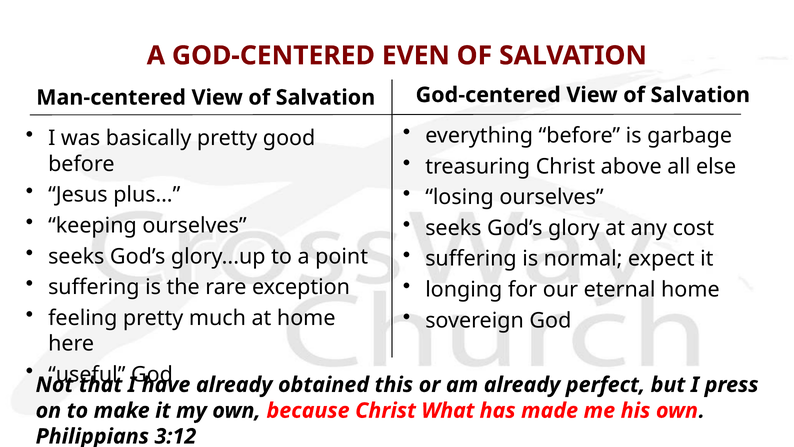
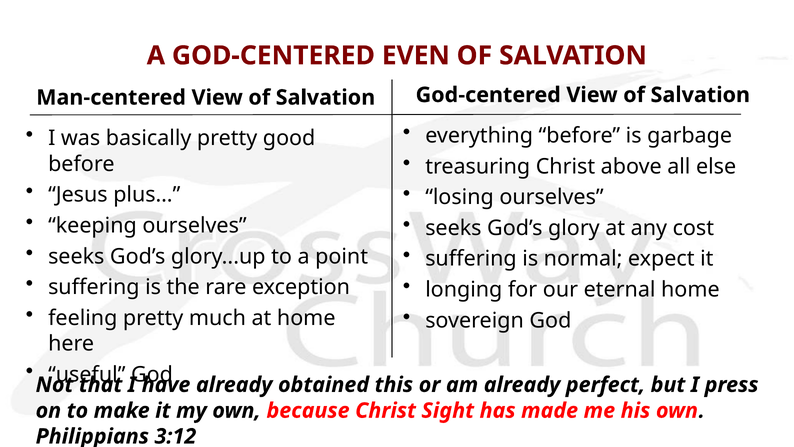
What: What -> Sight (448, 410)
